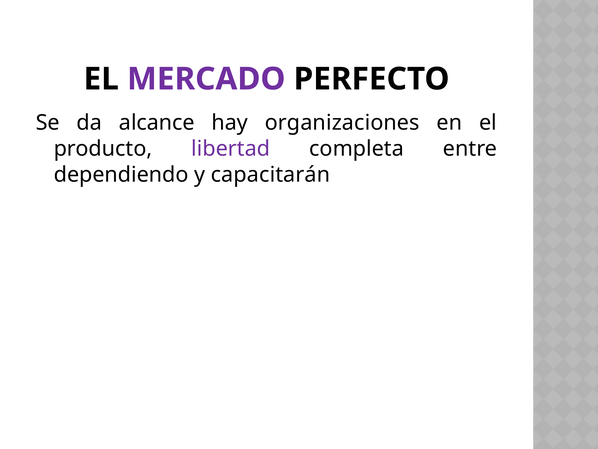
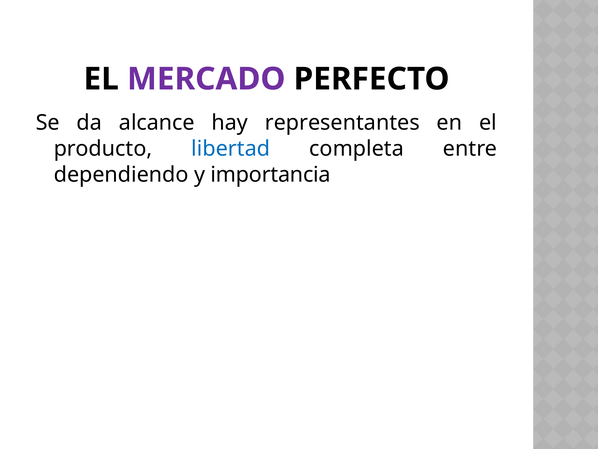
organizaciones: organizaciones -> representantes (342, 123)
libertad colour: purple -> blue (231, 149)
capacitarán: capacitarán -> importancia (271, 174)
